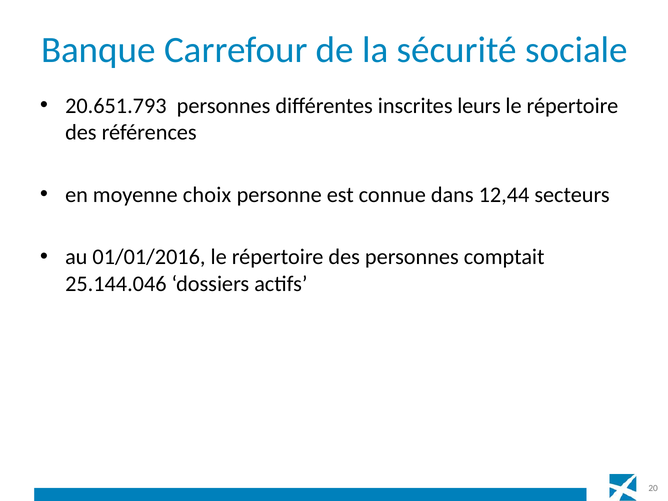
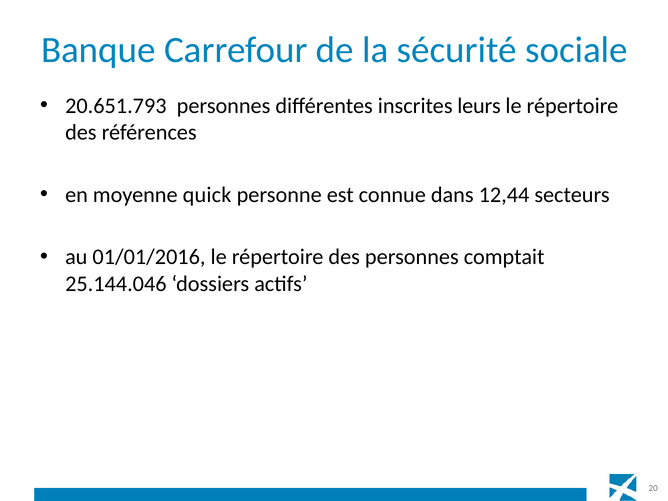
choix: choix -> quick (207, 195)
